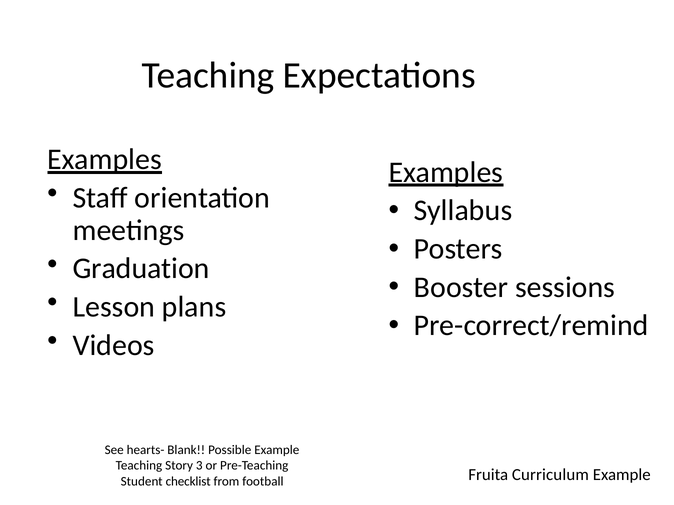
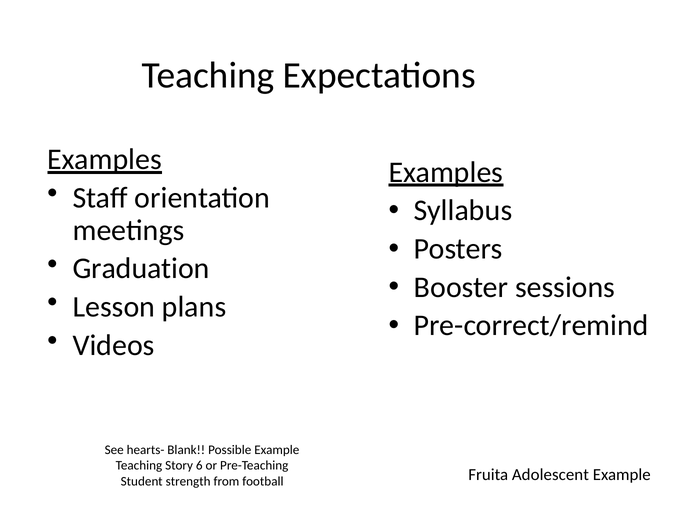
3: 3 -> 6 (199, 466)
Curriculum: Curriculum -> Adolescent (550, 475)
checklist: checklist -> strength (188, 482)
